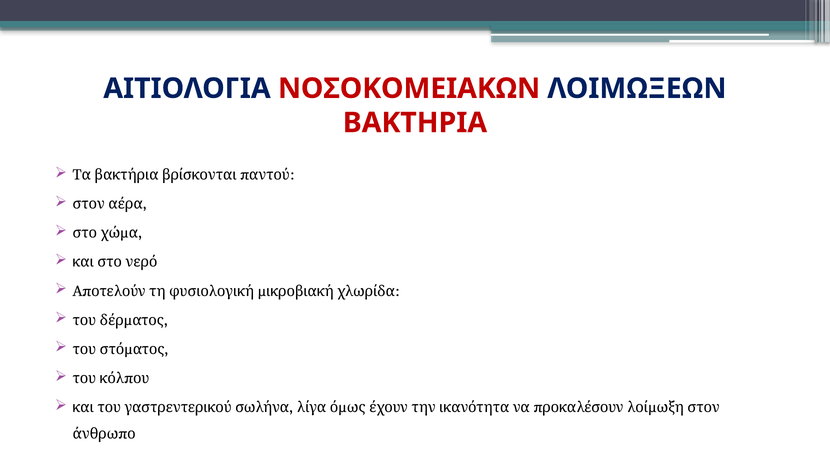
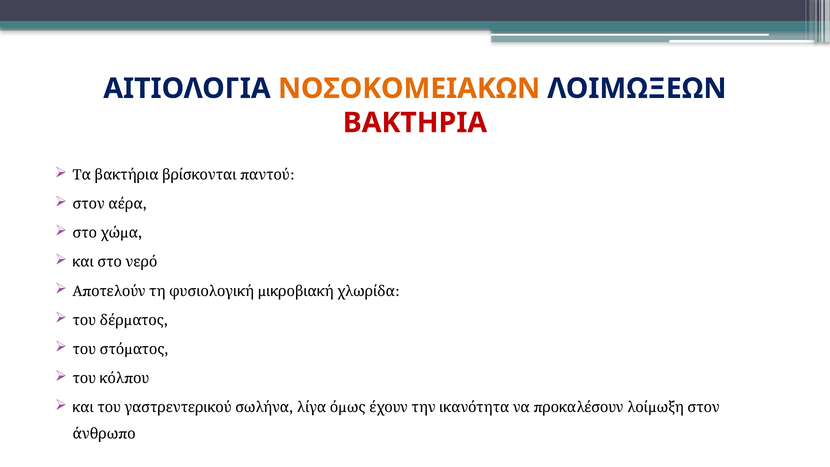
ΝΟΣΟΚΟΜΕΙΑΚΩΝ colour: red -> orange (409, 88)
